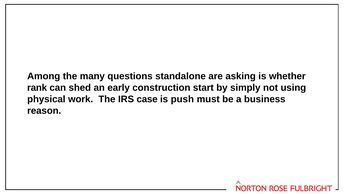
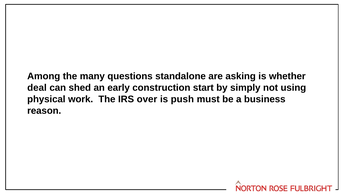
rank: rank -> deal (37, 87)
case: case -> over (147, 99)
